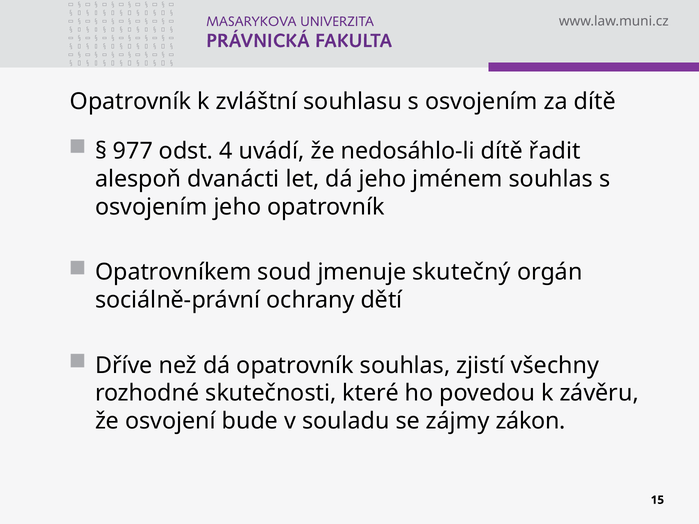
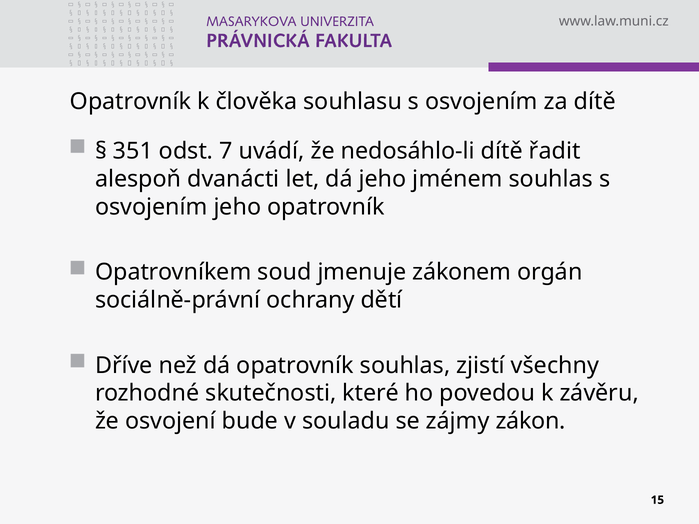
zvláštní: zvláštní -> člověka (257, 102)
977: 977 -> 351 (133, 151)
4: 4 -> 7 (226, 151)
skutečný: skutečný -> zákonem (462, 272)
